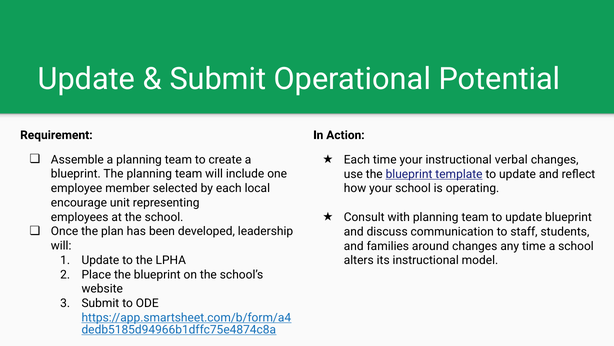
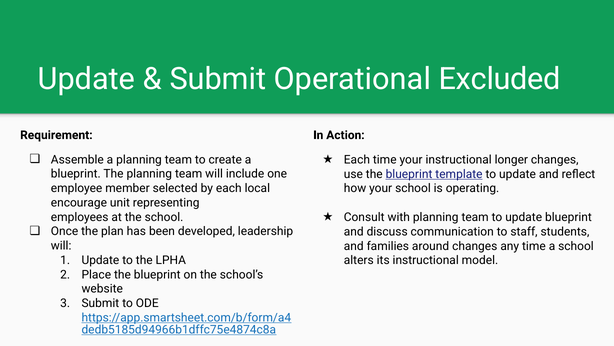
Potential: Potential -> Excluded (500, 79)
verbal: verbal -> longer (511, 159)
